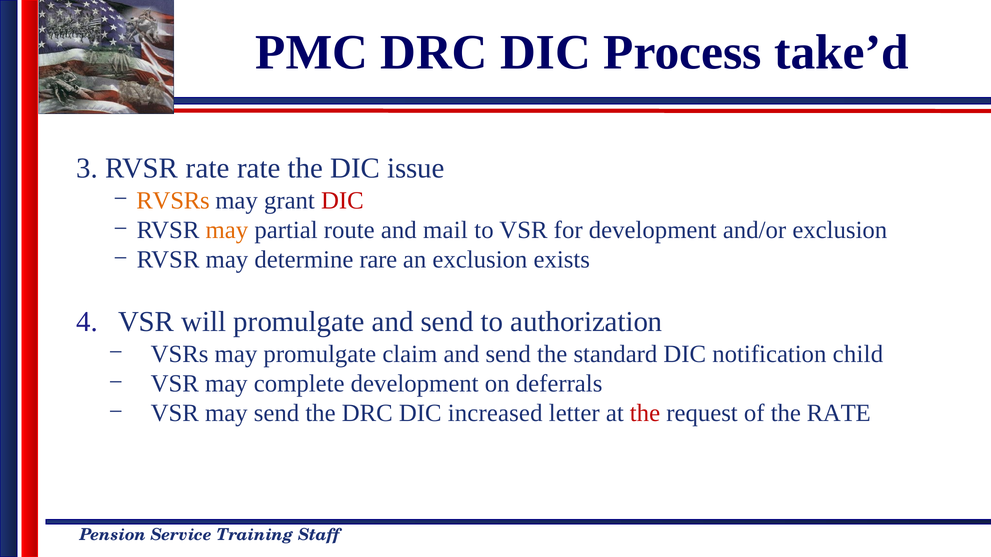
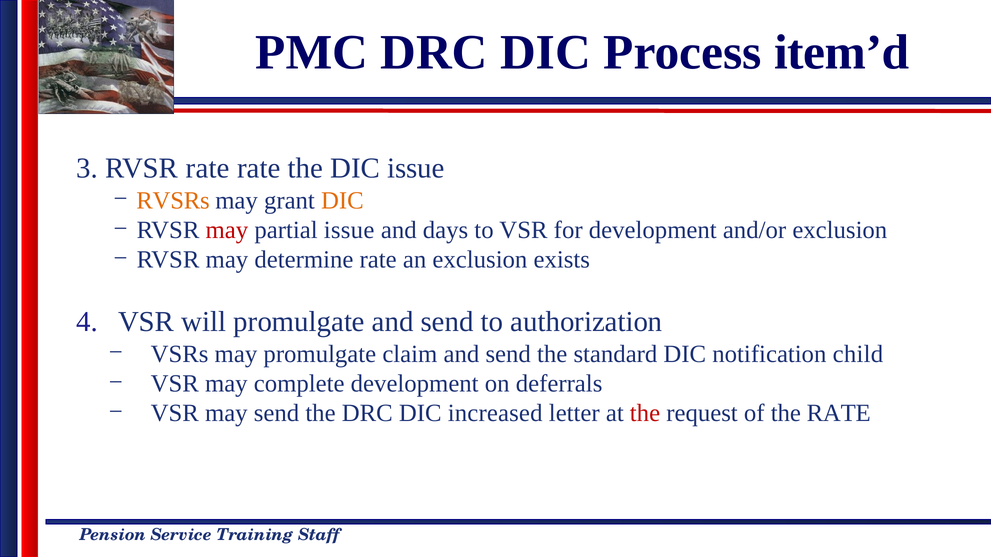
take’d: take’d -> item’d (842, 52)
DIC colour: red -> orange (342, 200)
may colour: orange -> red (227, 230)
partial route: route -> issue (349, 230)
mail: mail -> days (446, 230)
determine rare: rare -> rate (378, 260)
